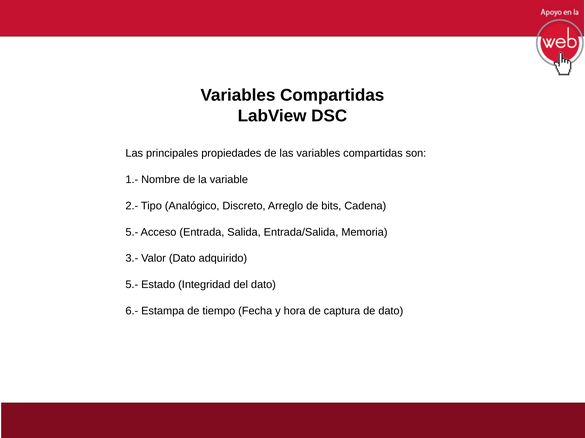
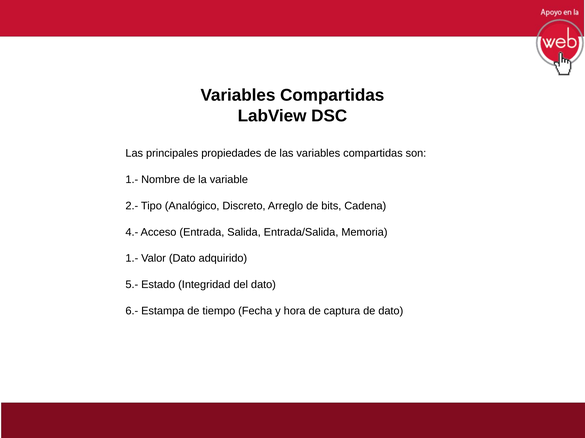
5.-: 5.- -> 4.- (132, 232)
3.-: 3.- -> 1.- (132, 259)
